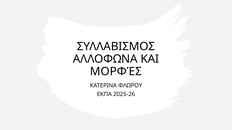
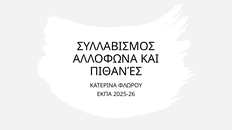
ΜΟΡΦΈΣ: ΜΟΡΦΈΣ -> ΠΙΘΑΝΈΣ (116, 72)
